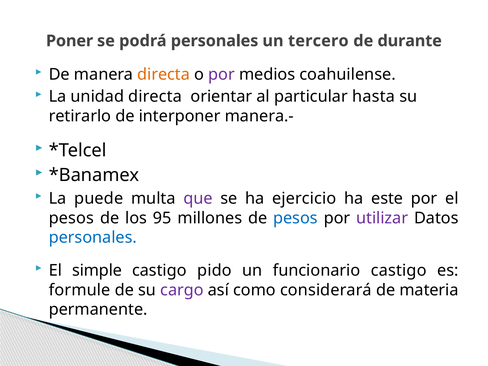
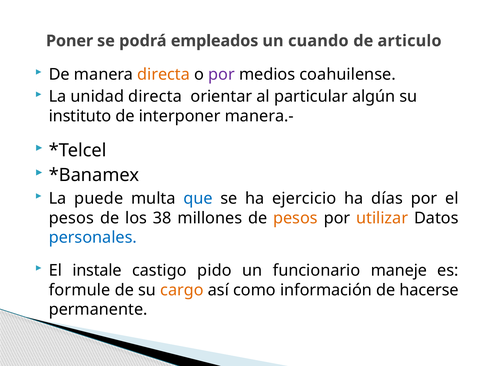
podrá personales: personales -> empleados (215, 41)
tercero: tercero -> cuando (318, 41)
durante: durante -> articulo (410, 41)
hasta: hasta -> algún (374, 97)
retirarlo: retirarlo -> instituto (80, 116)
que colour: purple -> blue (198, 198)
este: este -> días (387, 198)
95: 95 -> 38 (162, 218)
pesos colour: blue -> orange (295, 218)
utilizar colour: purple -> orange (382, 218)
simple: simple -> instale (97, 271)
funcionario castigo: castigo -> maneje (399, 271)
cargo colour: purple -> orange (182, 290)
considerará: considerará -> información (326, 290)
materia: materia -> hacerse (429, 290)
